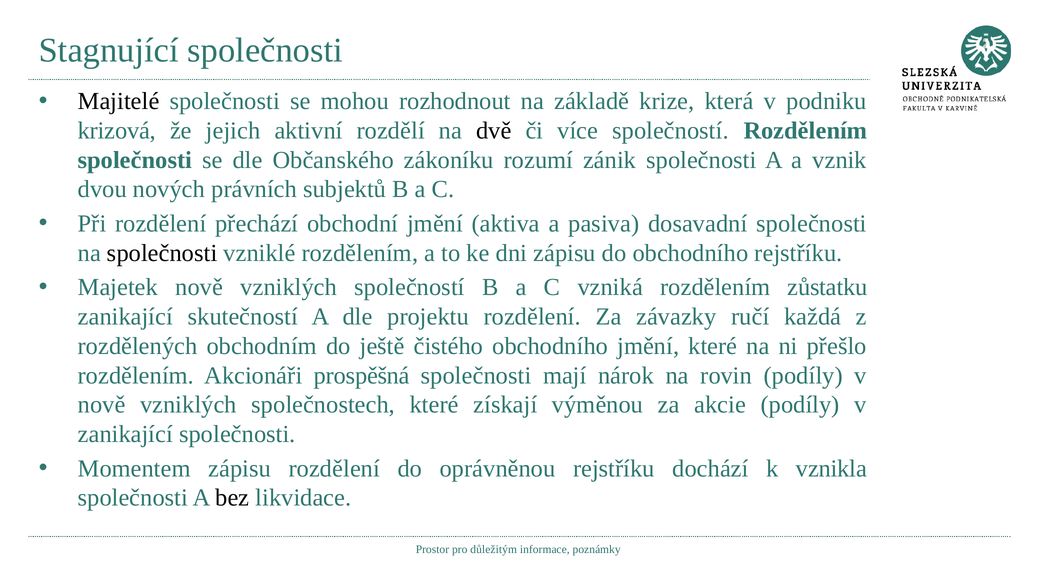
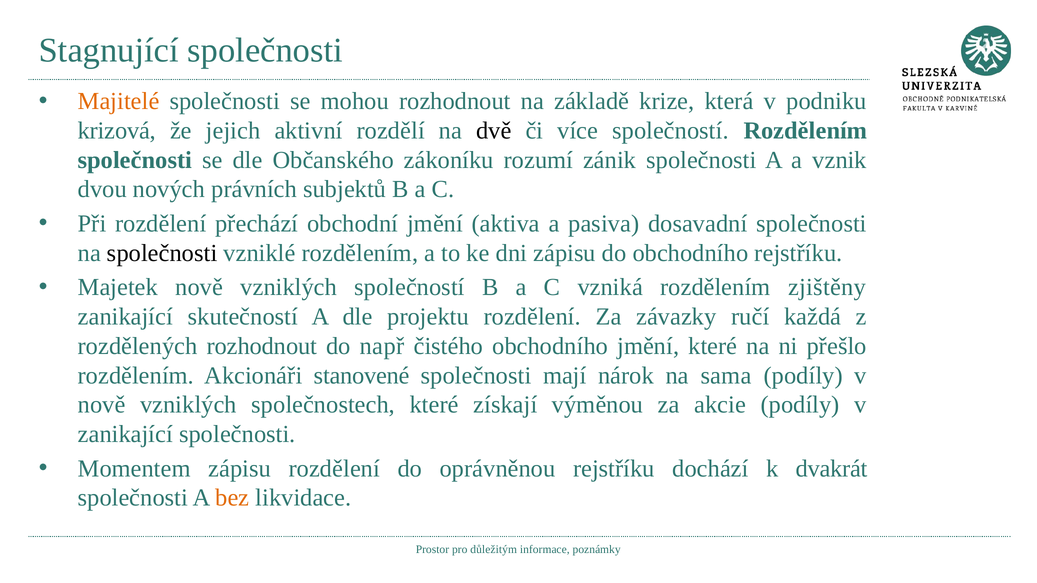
Majitelé colour: black -> orange (119, 101)
zůstatku: zůstatku -> zjištěny (827, 288)
rozdělených obchodním: obchodním -> rozhodnout (262, 346)
ještě: ještě -> např (382, 346)
prospěšná: prospěšná -> stanovené (362, 376)
rovin: rovin -> sama (726, 376)
vznikla: vznikla -> dvakrát (831, 469)
bez colour: black -> orange (232, 498)
